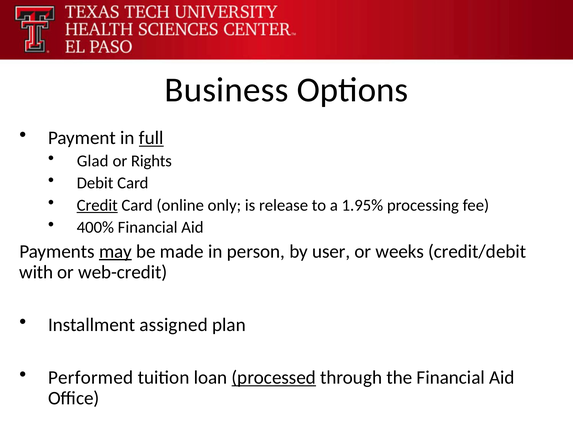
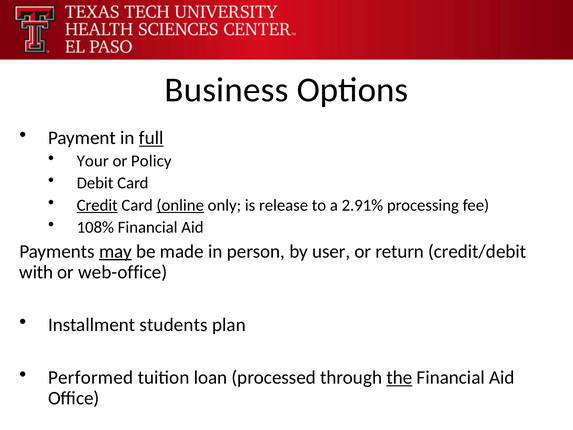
Glad: Glad -> Your (93, 161)
Rights: Rights -> Policy (151, 161)
online underline: none -> present (180, 205)
1.95%: 1.95% -> 2.91% (362, 205)
400%: 400% -> 108% (95, 227)
weeks: weeks -> return (400, 251)
web-credit: web-credit -> web-office (123, 272)
assigned: assigned -> students (174, 325)
processed underline: present -> none (274, 377)
the underline: none -> present (399, 377)
